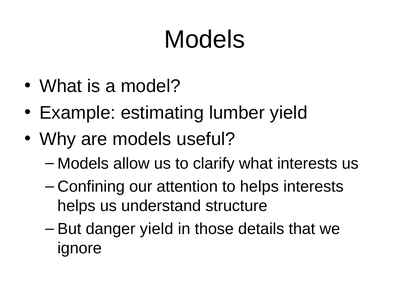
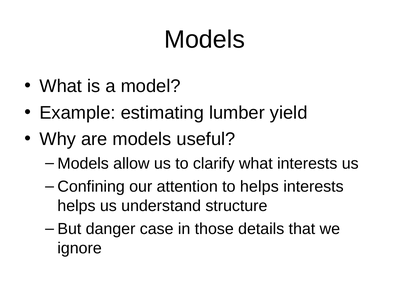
danger yield: yield -> case (157, 229)
